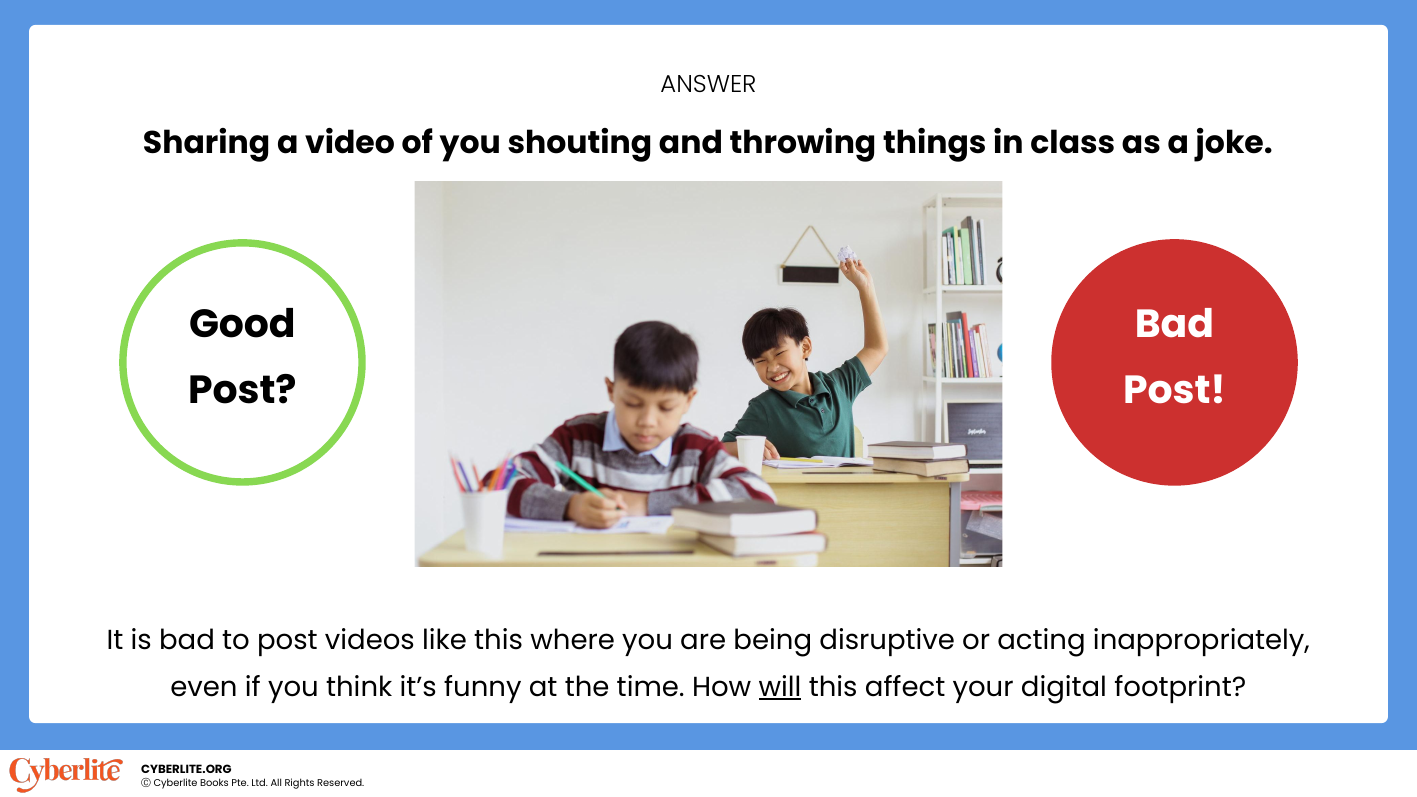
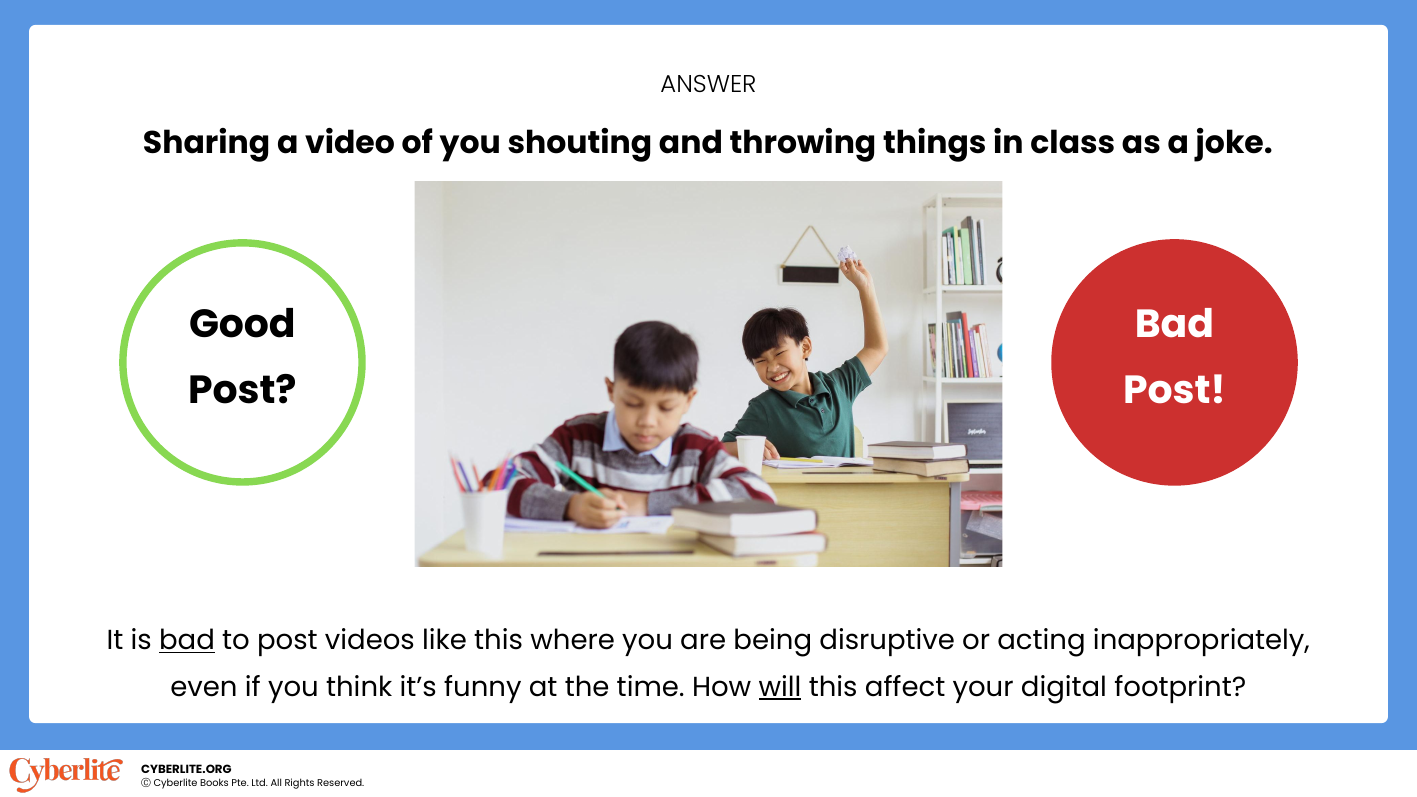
bad underline: none -> present (187, 641)
